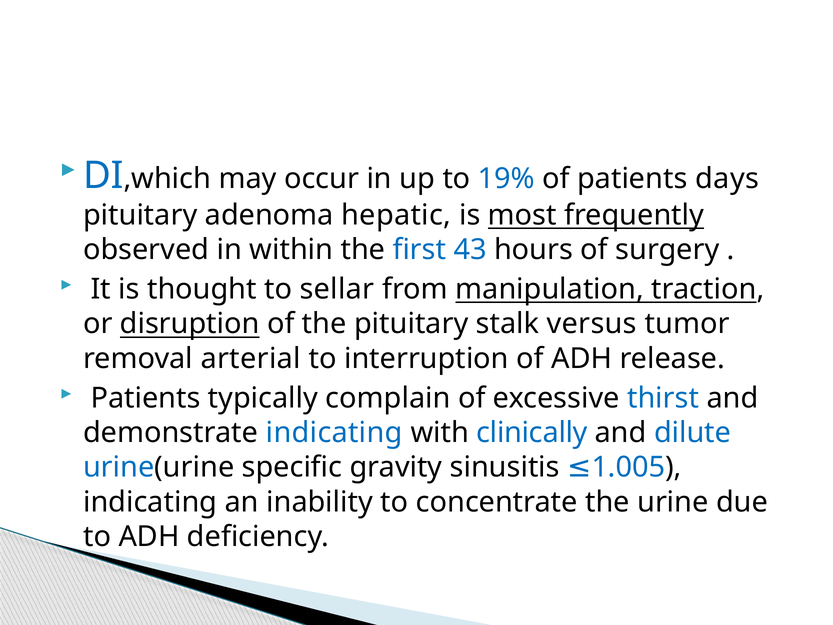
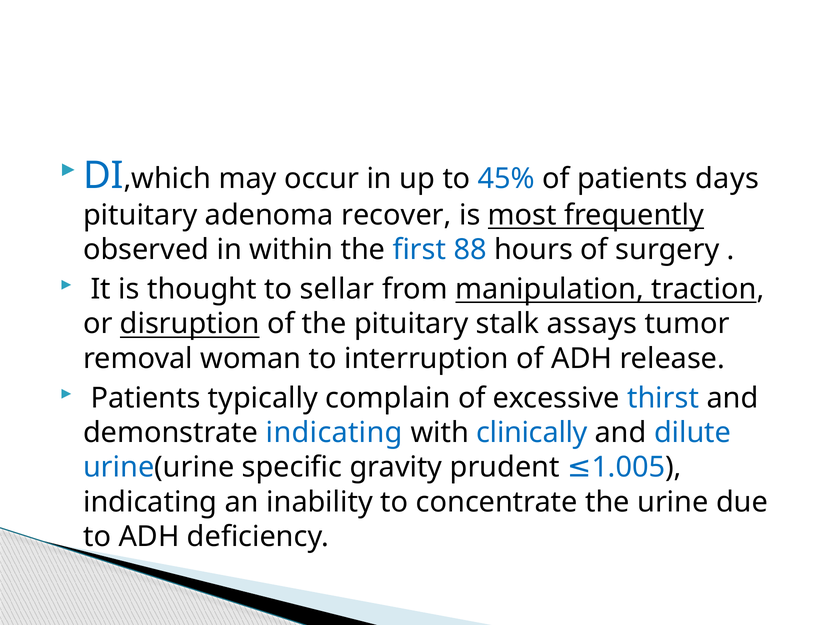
19%: 19% -> 45% (506, 179)
hepatic: hepatic -> recover (396, 215)
43: 43 -> 88 (470, 250)
versus: versus -> assays (592, 324)
arterial: arterial -> woman (251, 358)
sinusitis: sinusitis -> prudent (505, 467)
